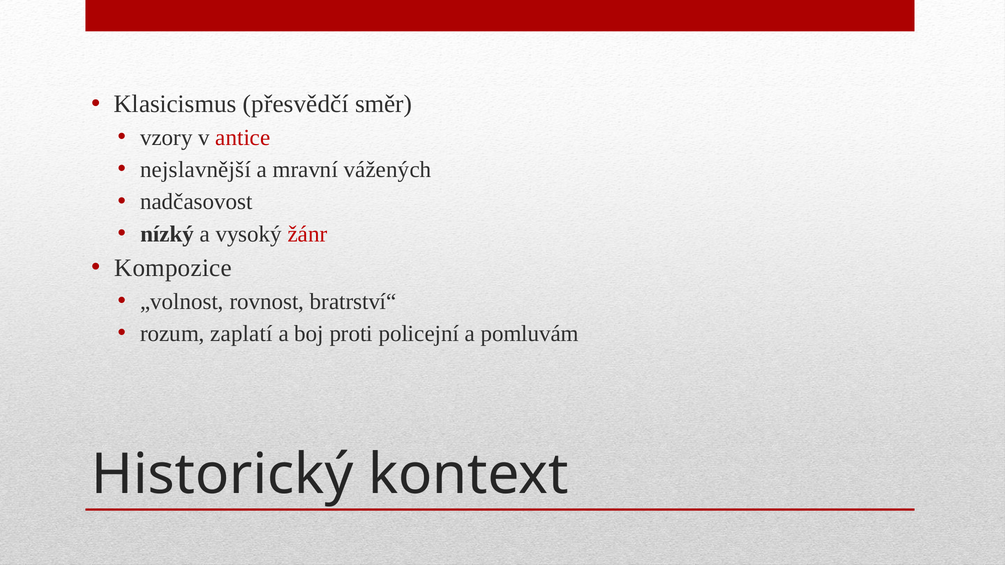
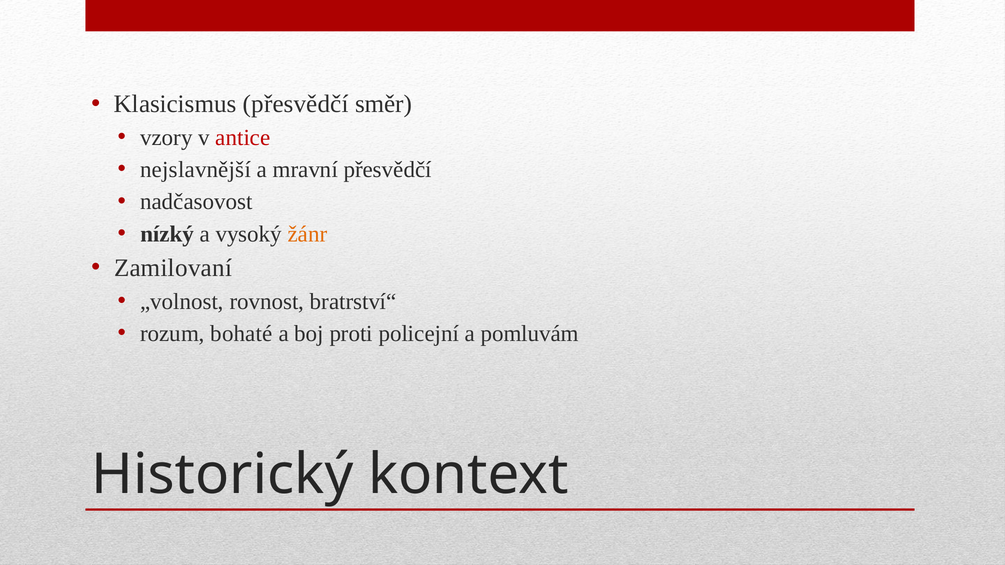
mravní vážených: vážených -> přesvědčí (388, 170)
žánr colour: red -> orange (307, 234)
Kompozice: Kompozice -> Zamilovaní (173, 268)
zaplatí: zaplatí -> bohaté (242, 334)
